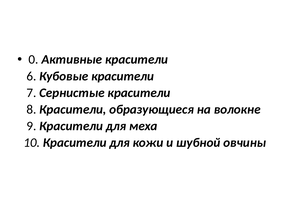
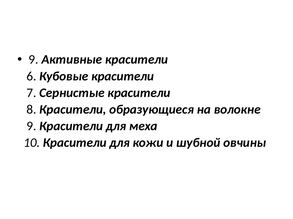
0: 0 -> 9 (34, 60)
